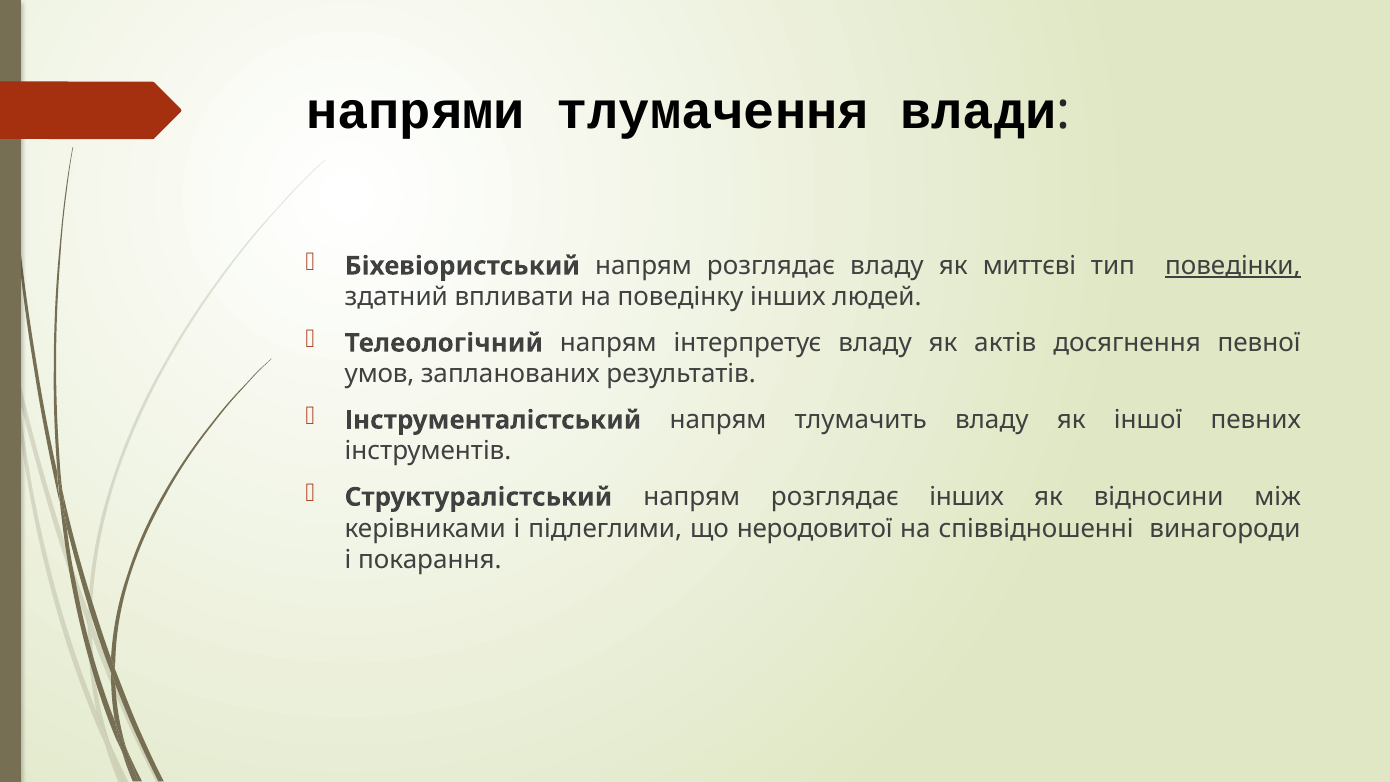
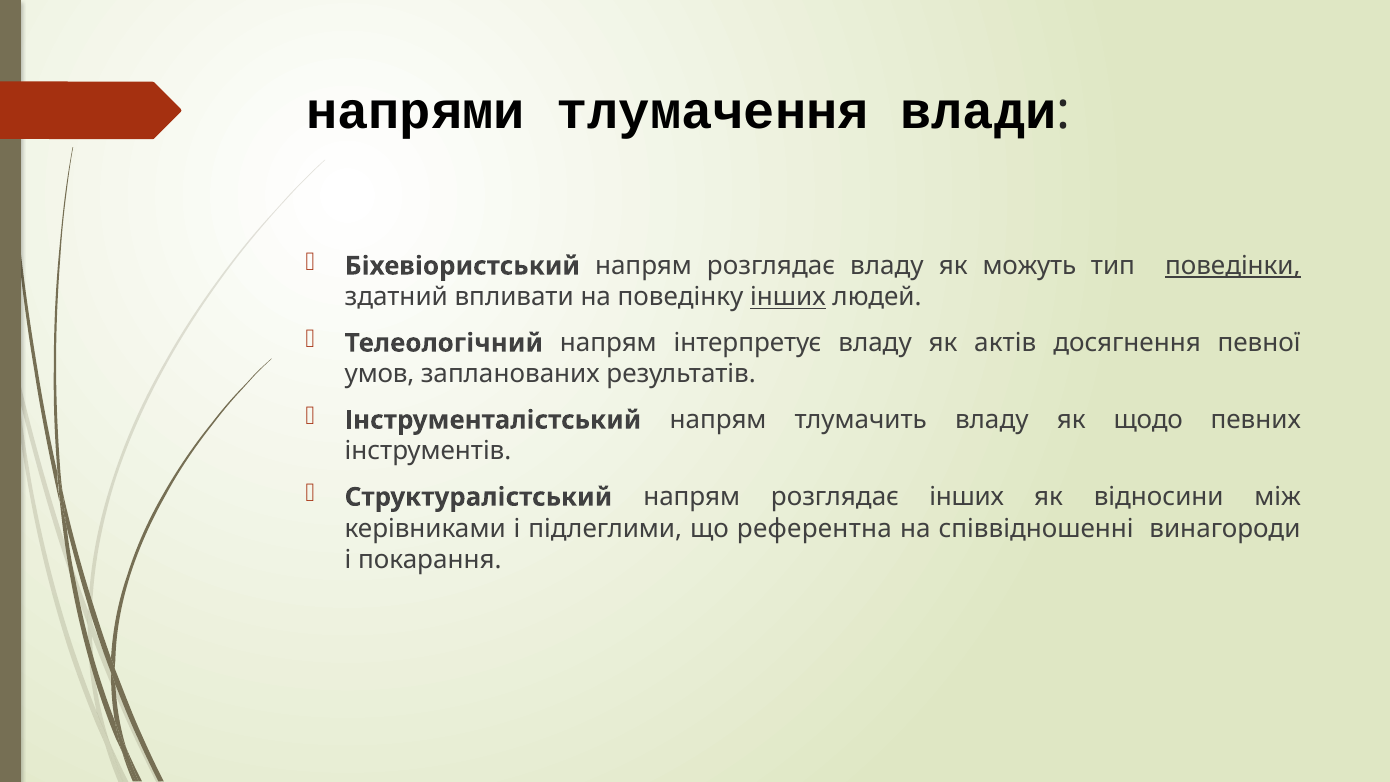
миттєві: миттєві -> можуть (1029, 266)
інших underline: none -> present (788, 297)
іншої: іншої -> щодо (1148, 420)
неродовитої: неродовитої -> референтна (814, 528)
